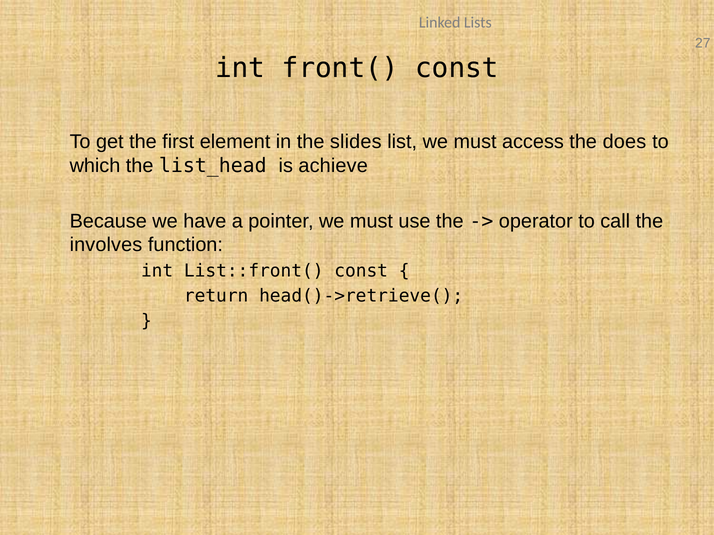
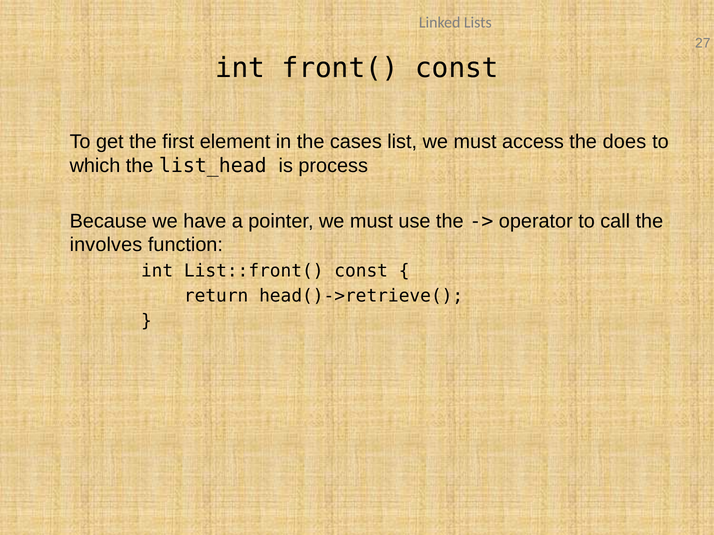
slides: slides -> cases (356, 142)
achieve: achieve -> process (333, 166)
